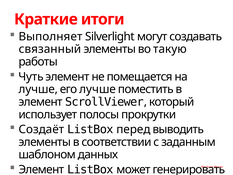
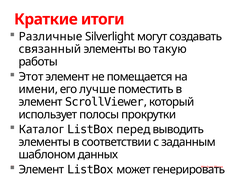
Выполняет: Выполняет -> Различные (51, 36)
Чуть: Чуть -> Этот (31, 77)
лучше: лучше -> имени (38, 89)
Создаёт: Создаёт -> Каталог (41, 129)
